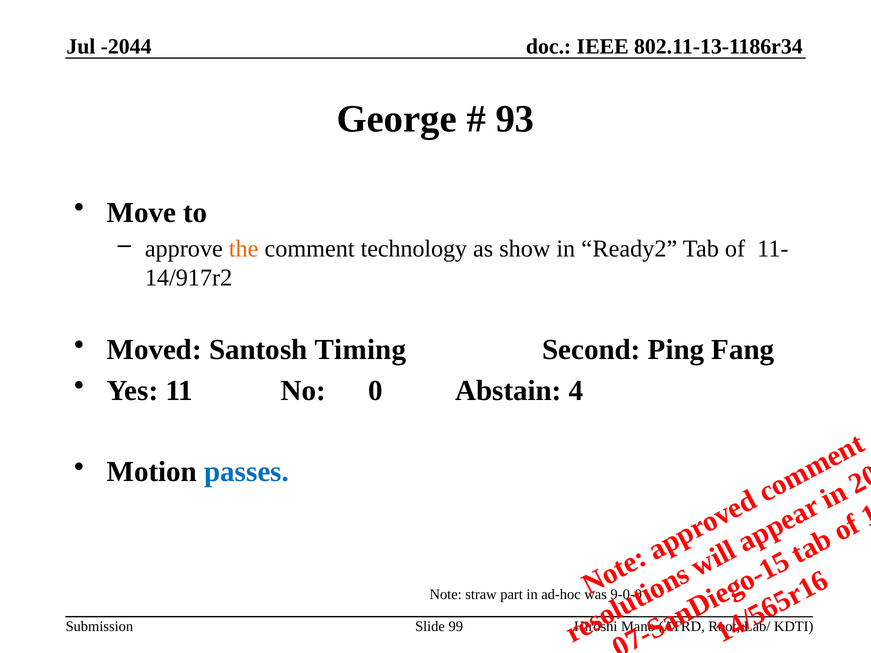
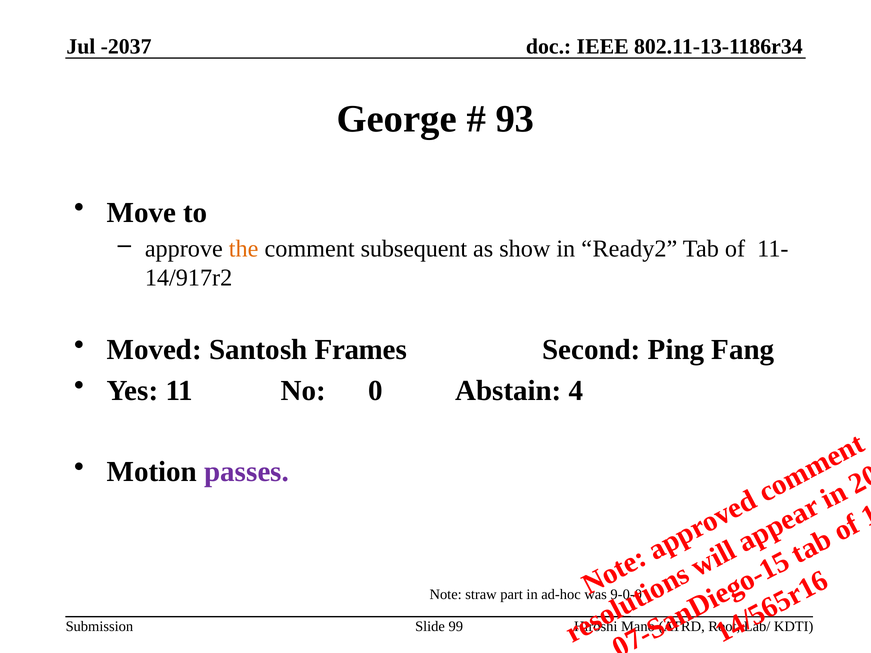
-2044: -2044 -> -2037 (126, 46)
technology: technology -> subsequent (414, 249)
Timing: Timing -> Frames (361, 350)
passes colour: blue -> purple (247, 472)
